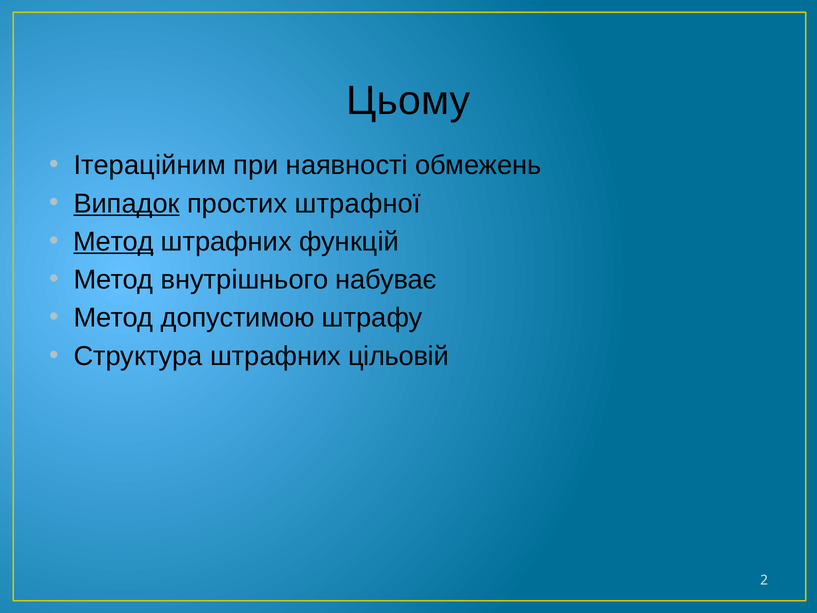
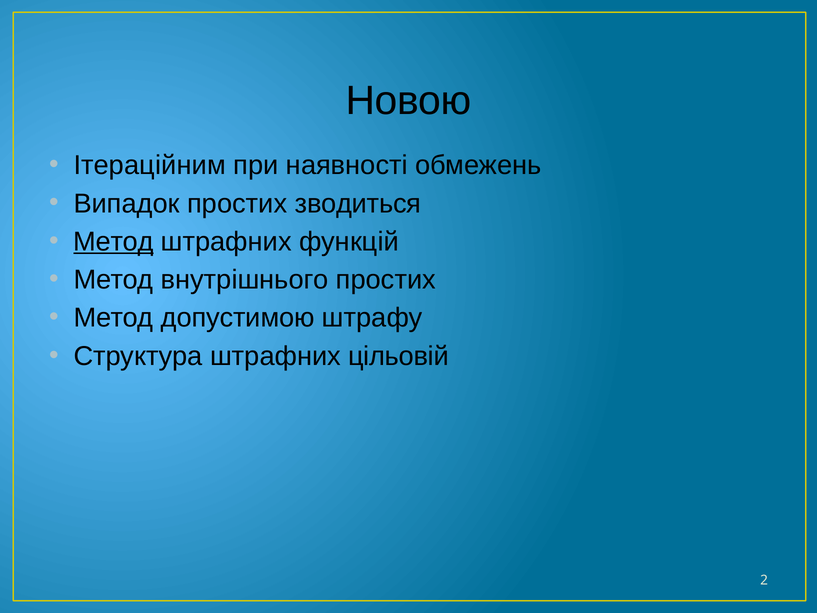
Цьому: Цьому -> Новою (409, 101)
Випадок underline: present -> none (127, 203)
штрафної: штрафної -> зводиться (358, 203)
внутрішнього набуває: набуває -> простих (386, 280)
